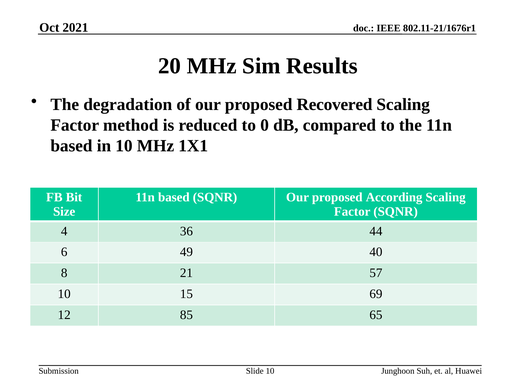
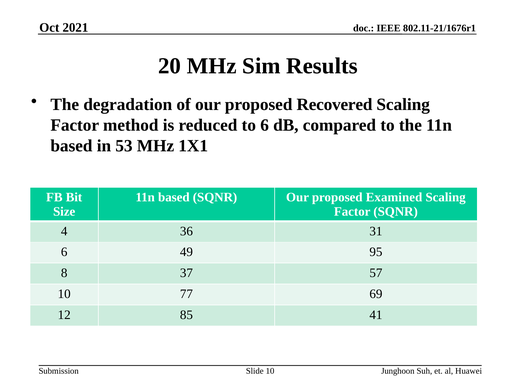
to 0: 0 -> 6 (265, 125)
in 10: 10 -> 53 (124, 146)
According: According -> Examined (394, 197)
44: 44 -> 31 (376, 231)
40: 40 -> 95 (376, 252)
21: 21 -> 37 (186, 273)
15: 15 -> 77 (186, 294)
65: 65 -> 41 (376, 315)
